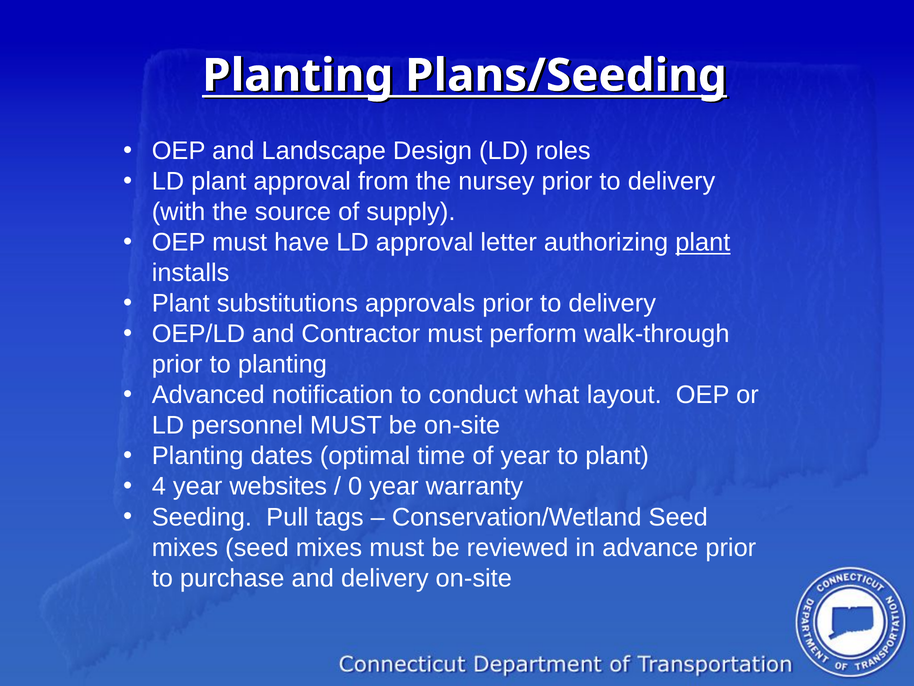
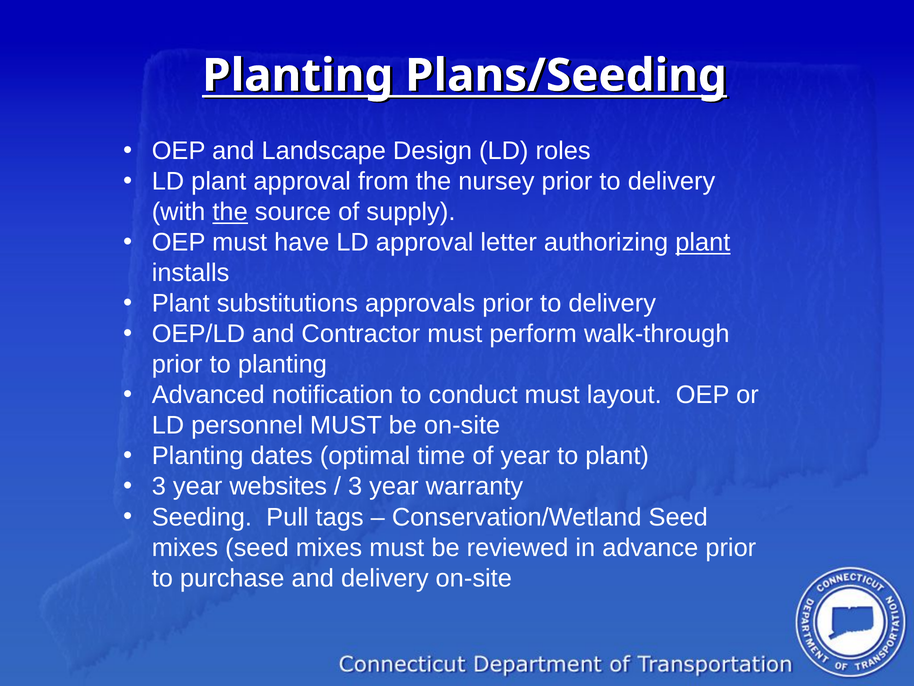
the underline: none -> present (230, 212)
conduct what: what -> must (552, 395)
4: 4 -> 3 (159, 486)
0: 0 -> 3 (355, 486)
